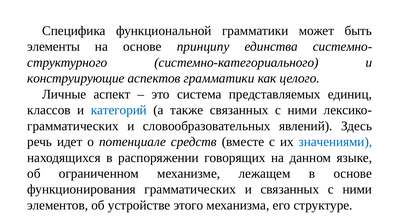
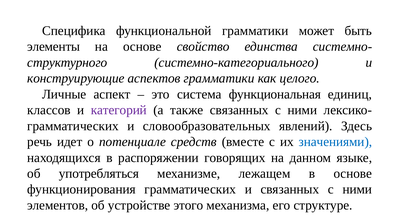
принципу: принципу -> свойство (203, 47)
представляемых: представляемых -> функциональная (275, 94)
категорий colour: blue -> purple (119, 110)
ограниченном: ограниченном -> употребляться (99, 173)
